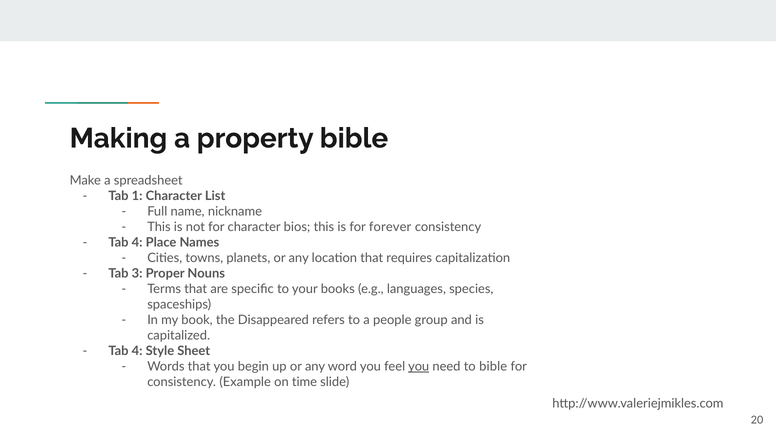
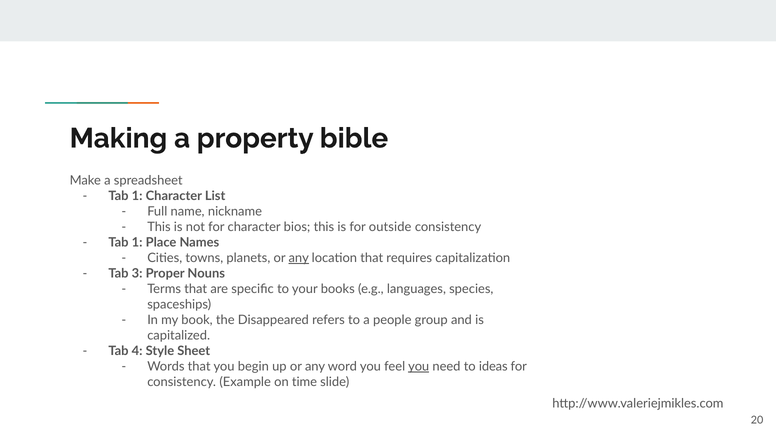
forever: forever -> outside (390, 227)
4: 4 -> 1 (137, 243)
any underline: none -> present (299, 258)
to bible: bible -> ideas (493, 367)
